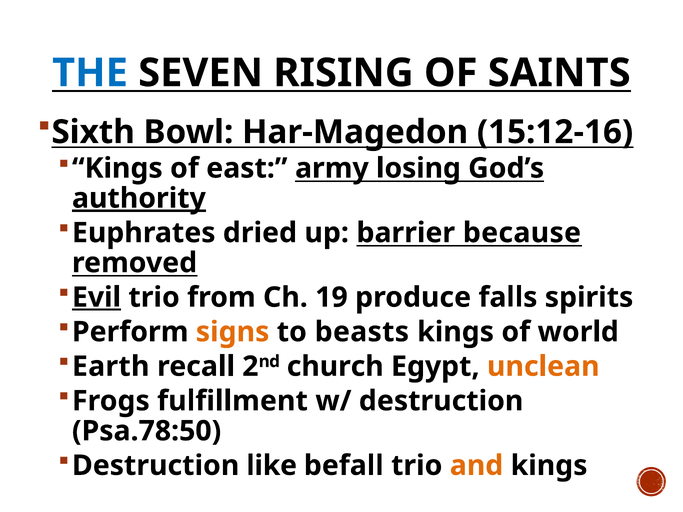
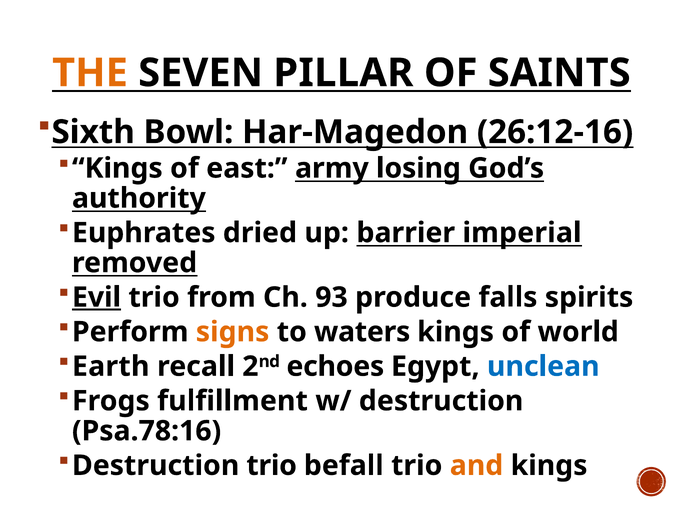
THE colour: blue -> orange (90, 73)
RISING: RISING -> PILLAR (343, 73)
15:12-16: 15:12-16 -> 26:12-16 (555, 132)
authority underline: present -> none (139, 198)
because: because -> imperial (522, 233)
19: 19 -> 93 (331, 298)
beasts: beasts -> waters (362, 332)
church: church -> echoes (335, 367)
unclean colour: orange -> blue (543, 367)
Psa.78:50: Psa.78:50 -> Psa.78:16 (147, 431)
Destruction like: like -> trio (272, 466)
